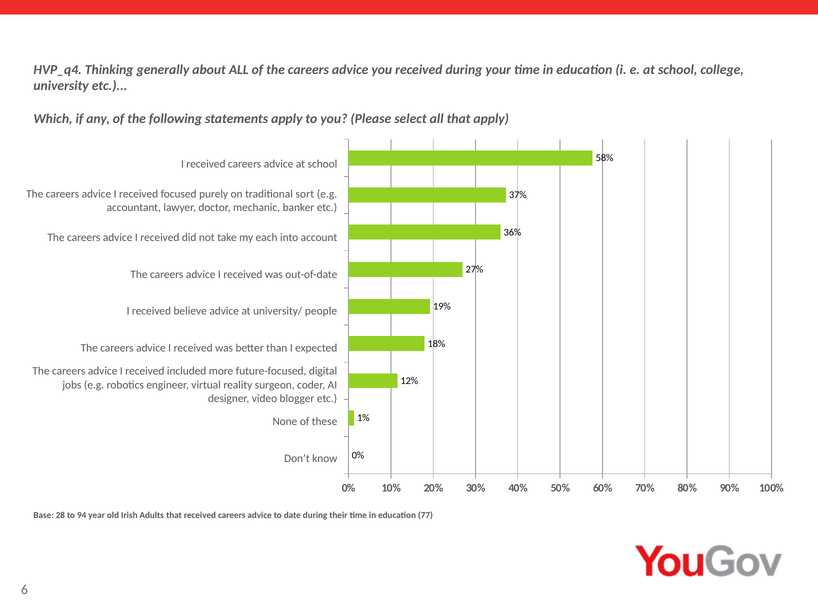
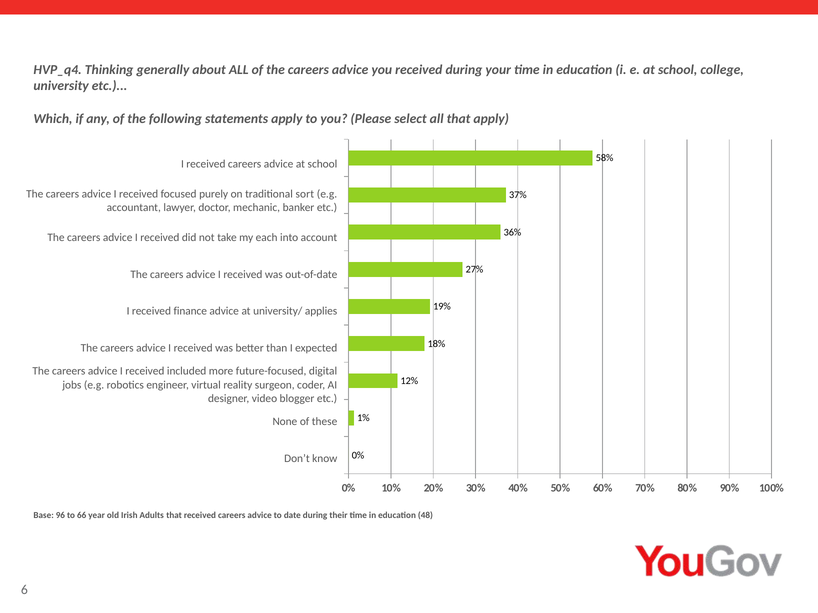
believe: believe -> finance (190, 312)
people: people -> applies (321, 312)
28: 28 -> 96 (60, 516)
94: 94 -> 66 (82, 516)
77: 77 -> 48 (425, 516)
